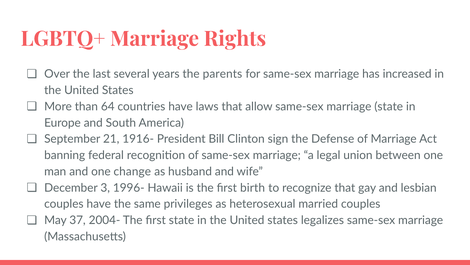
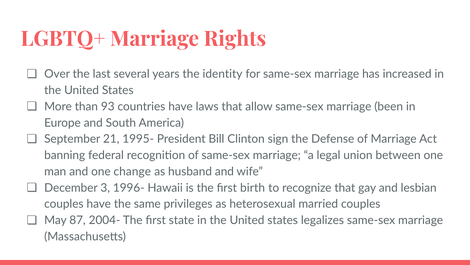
parents: parents -> identity (222, 74)
64: 64 -> 93 (108, 106)
marriage state: state -> been (389, 106)
1916-: 1916- -> 1995- (138, 139)
37: 37 -> 87 (78, 220)
